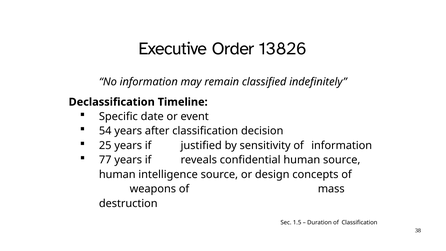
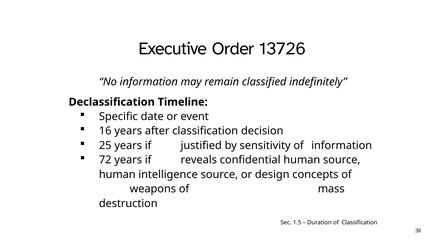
13826: 13826 -> 13726 (283, 49)
54: 54 -> 16 (105, 131)
77: 77 -> 72 (105, 160)
